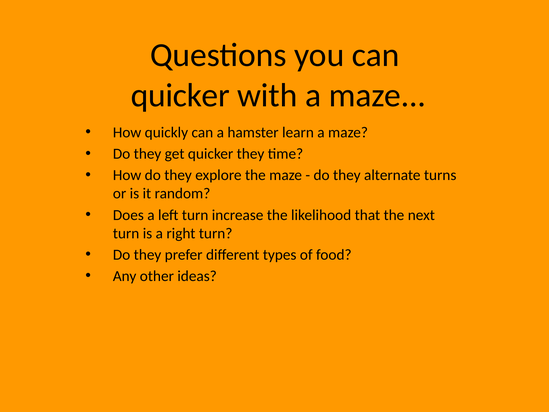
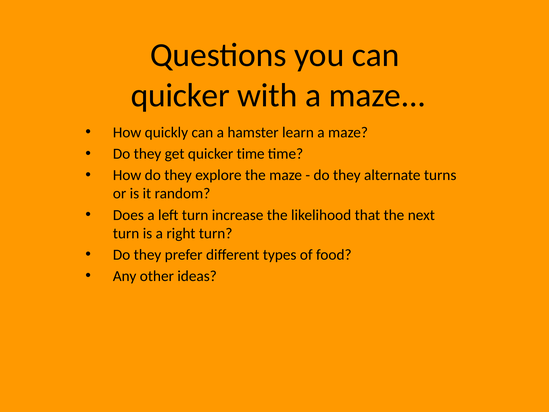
quicker they: they -> time (251, 154)
